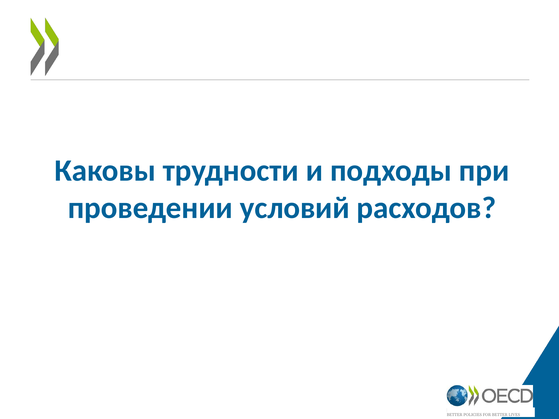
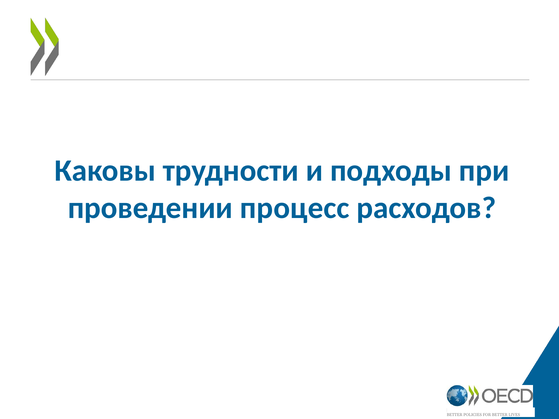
условий: условий -> процесс (295, 208)
